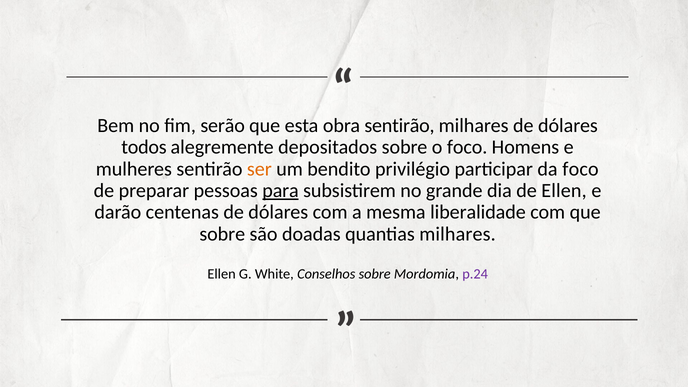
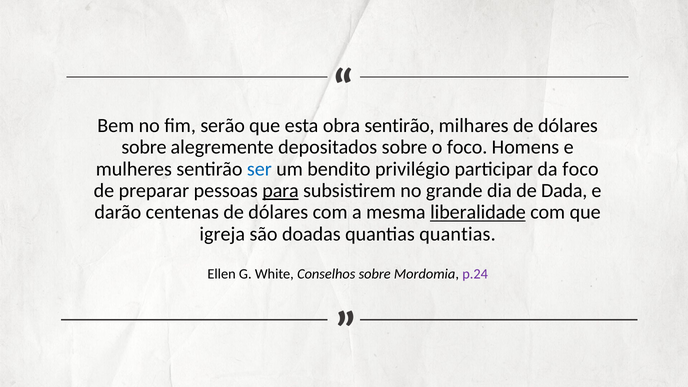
todos: todos -> sobre (144, 147)
ser colour: orange -> blue (259, 169)
de Ellen: Ellen -> Dada (564, 191)
liberalidade underline: none -> present (478, 212)
sobre: sobre -> igreja (222, 234)
quantias milhares: milhares -> quantias (457, 234)
